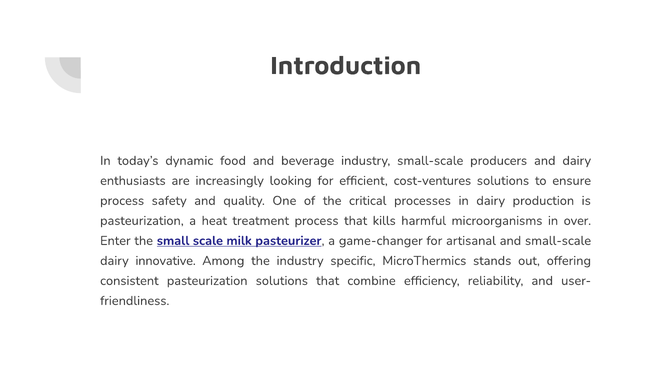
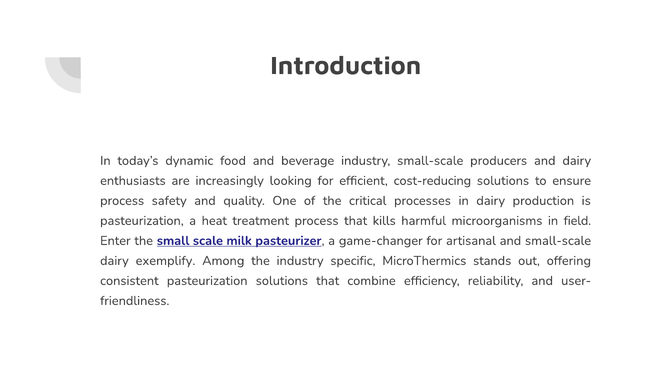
cost-ventures: cost-ventures -> cost-reducing (432, 181)
over: over -> field (577, 221)
innovative: innovative -> exemplify (165, 261)
